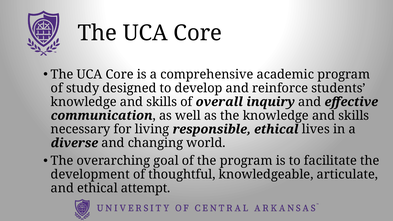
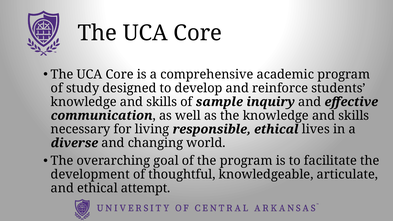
overall: overall -> sample (219, 102)
